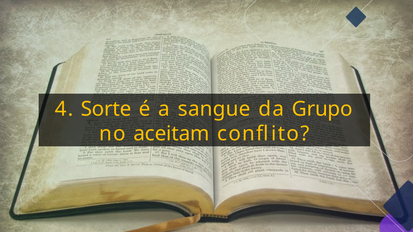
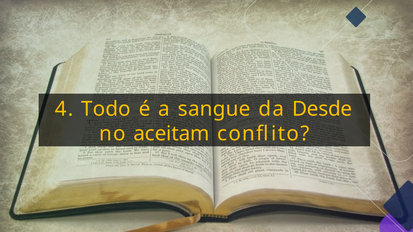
Sorte: Sorte -> Todo (106, 109)
Grupo: Grupo -> Desde (322, 109)
